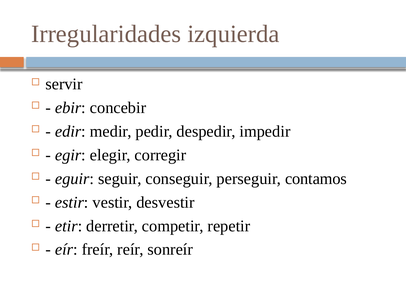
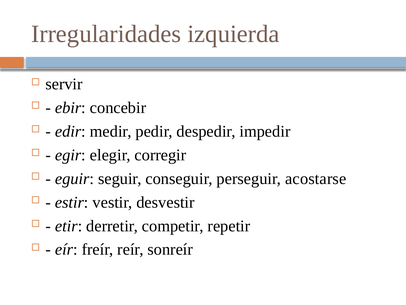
contamos: contamos -> acostarse (316, 178)
